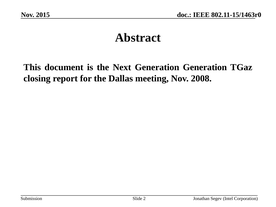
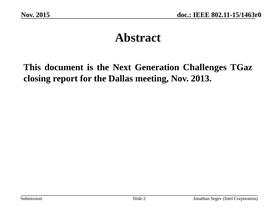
Generation Generation: Generation -> Challenges (205, 67)
2008: 2008 -> 2013 (201, 78)
